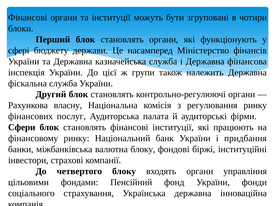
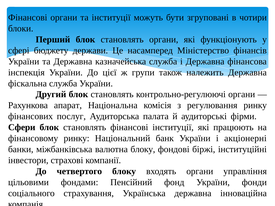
власну: власну -> апарат (68, 105)
придбання: придбання -> акціонерні (245, 138)
